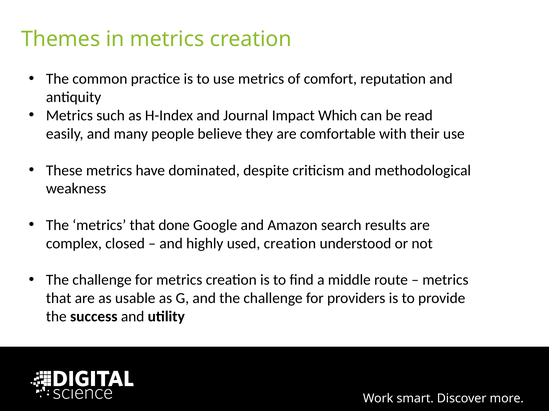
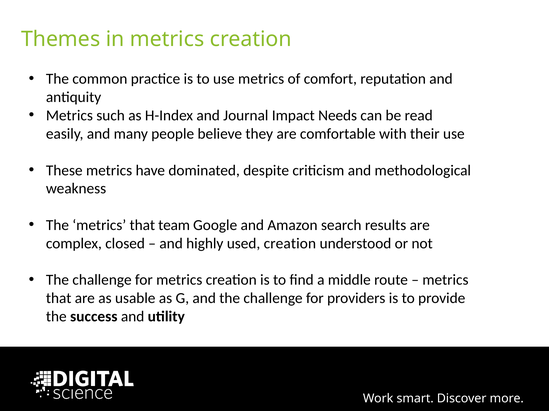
Which: Which -> Needs (338, 116)
done: done -> team (174, 226)
